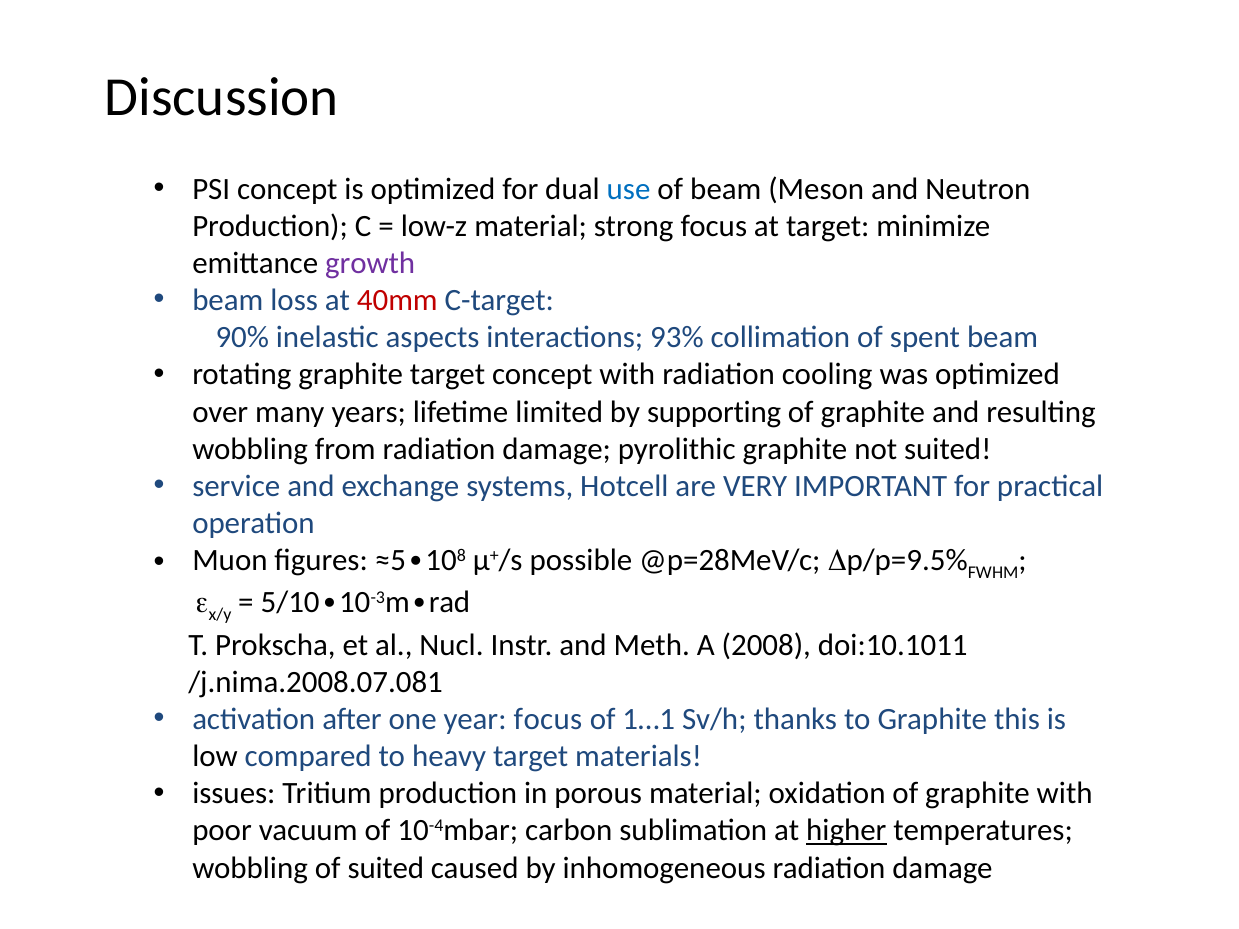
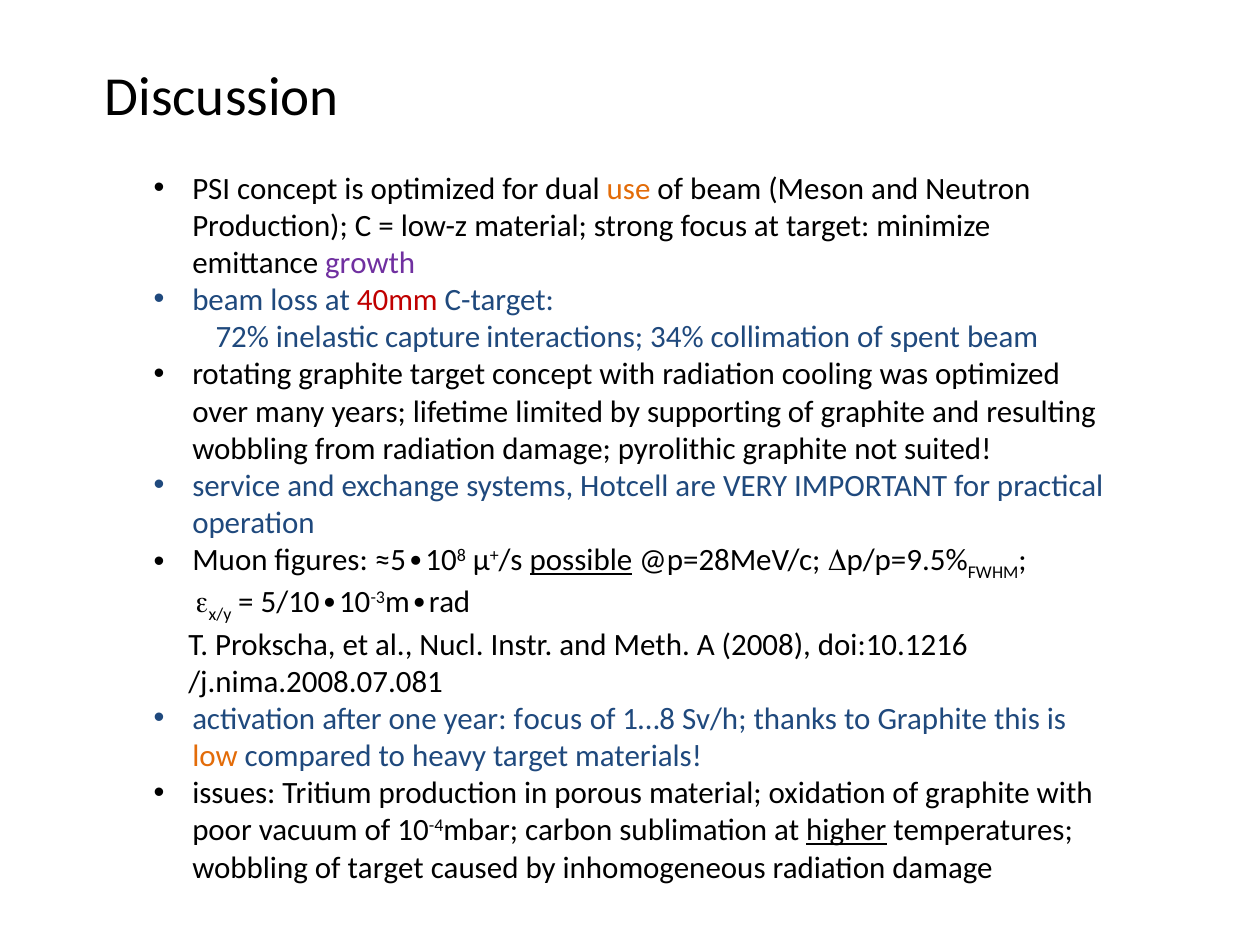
use colour: blue -> orange (629, 189)
90%: 90% -> 72% (242, 338)
aspects: aspects -> capture (433, 338)
93%: 93% -> 34% (677, 338)
possible underline: none -> present (581, 561)
doi:10.1011: doi:10.1011 -> doi:10.1216 (893, 645)
1…1: 1…1 -> 1…8 (649, 719)
low colour: black -> orange (215, 757)
of suited: suited -> target (386, 868)
